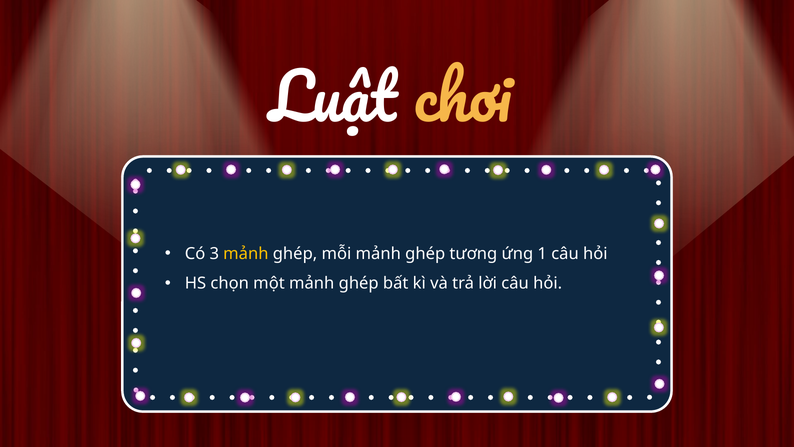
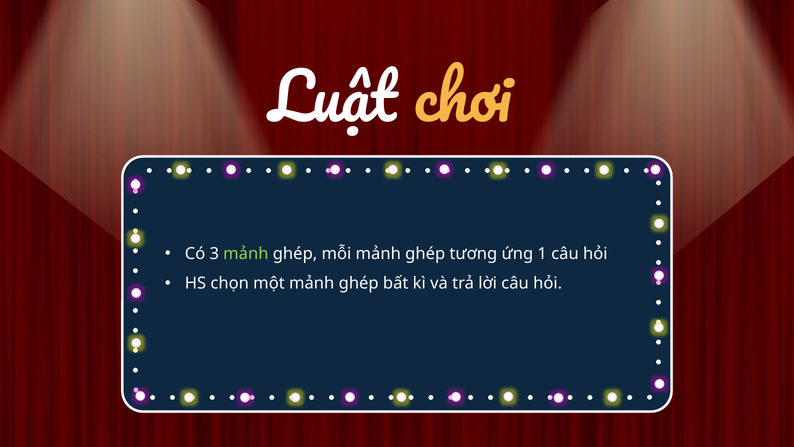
mảnh colour: yellow -> light green (246, 254)
